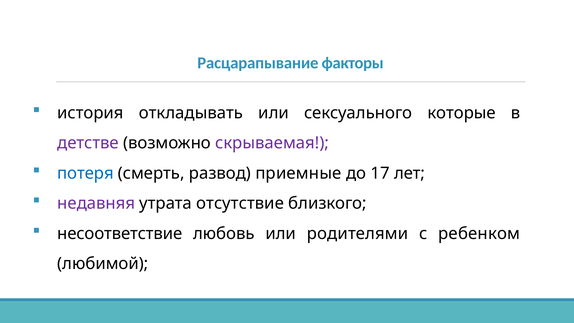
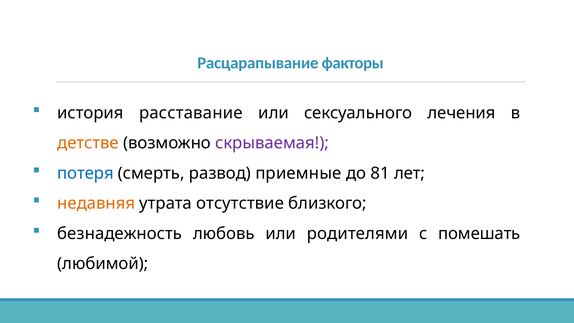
откладывать: откладывать -> расставание (191, 113)
которые: которые -> лечения (462, 113)
детстве colour: purple -> orange (88, 143)
17: 17 -> 81 (380, 173)
недавняя colour: purple -> orange (96, 203)
несоответствие: несоответствие -> безнадежность (120, 234)
ребенком: ребенком -> помешать (479, 234)
